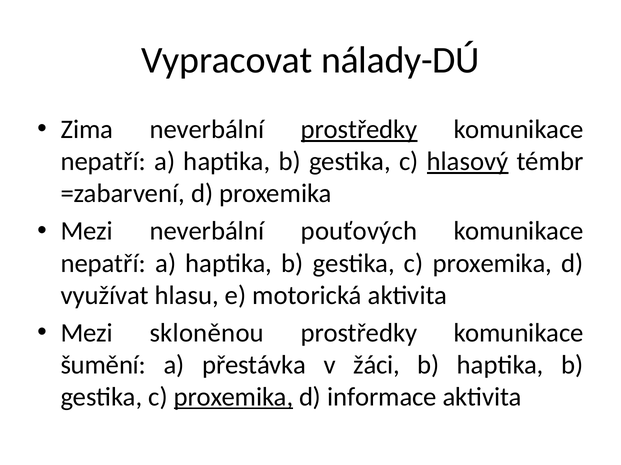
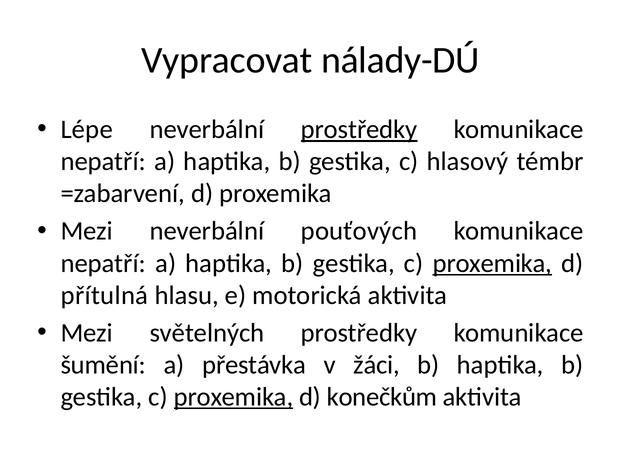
Zima: Zima -> Lépe (87, 130)
hlasový underline: present -> none (468, 162)
proxemika underline: none -> present (492, 264)
využívat: využívat -> přítulná (105, 296)
skloněnou: skloněnou -> světelných (207, 333)
informace: informace -> konečkům (382, 398)
